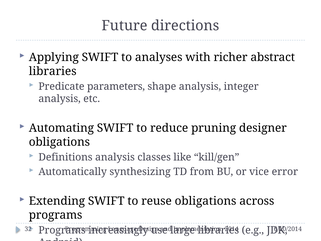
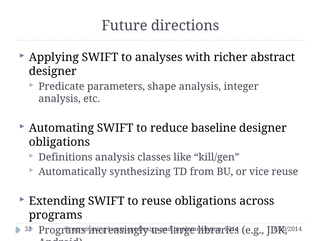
libraries: libraries -> designer (53, 71)
pruning: pruning -> baseline (214, 128)
vice error: error -> reuse (285, 172)
